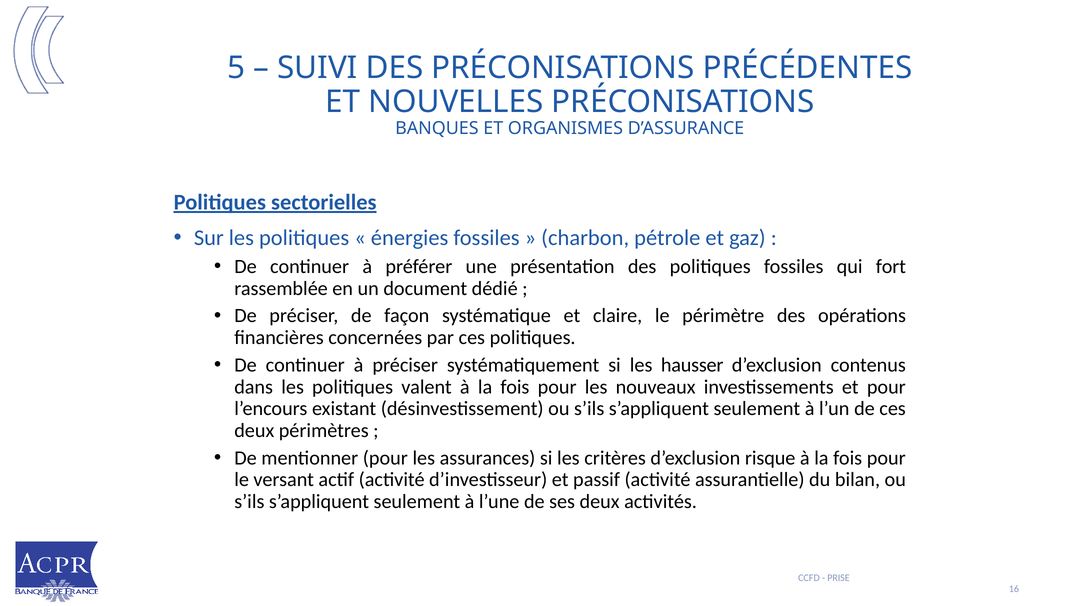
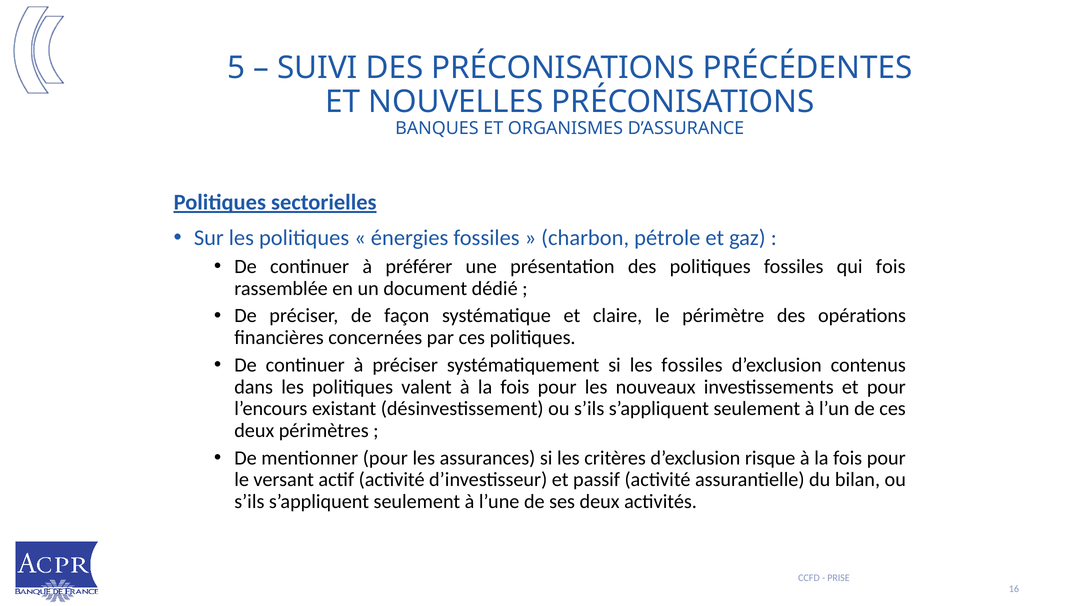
qui fort: fort -> fois (891, 267)
les hausser: hausser -> fossiles (692, 365)
